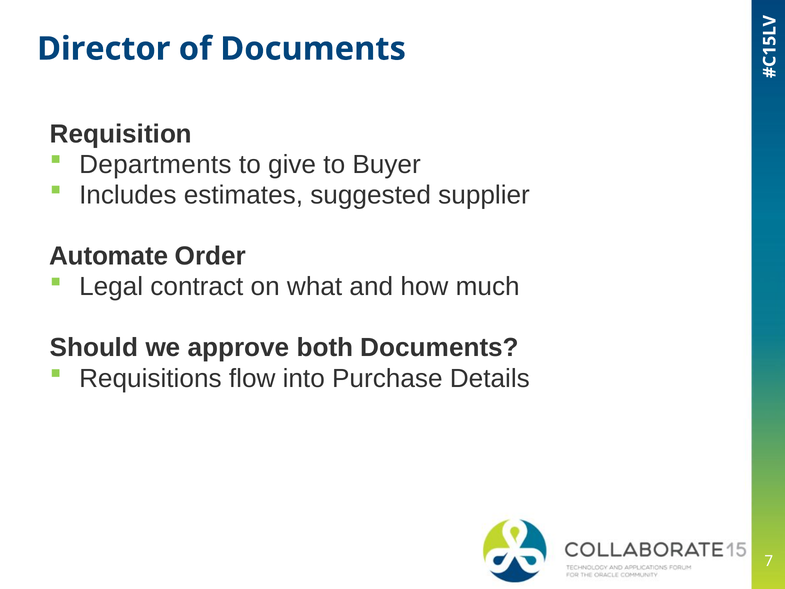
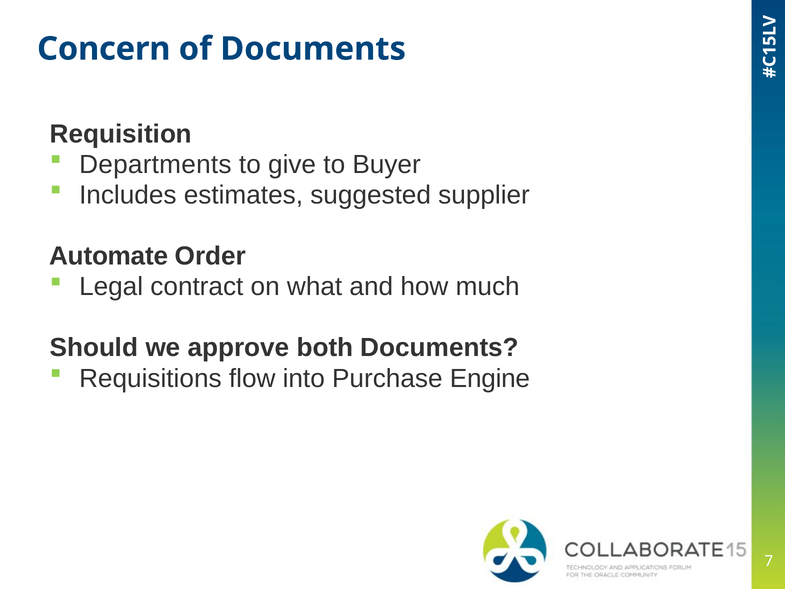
Director: Director -> Concern (104, 49)
Details: Details -> Engine (490, 378)
